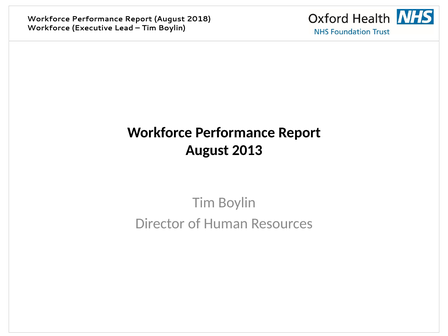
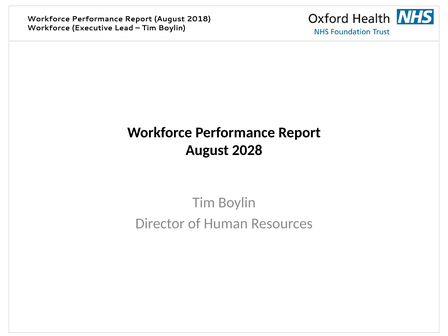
2013: 2013 -> 2028 (247, 150)
